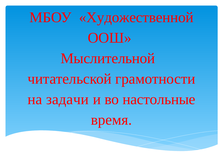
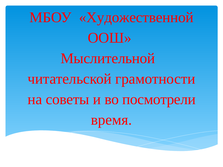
задачи: задачи -> советы (68, 99)
настольные: настольные -> посмотрели (159, 99)
